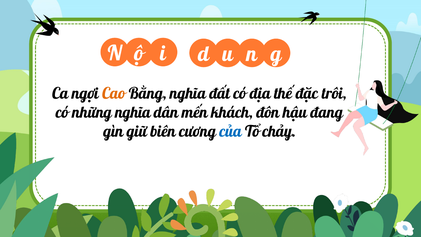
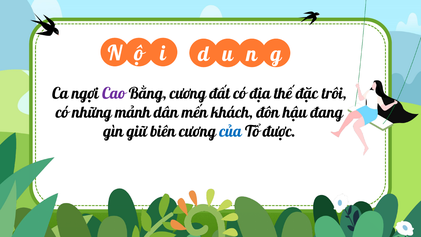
Cao colour: orange -> purple (114, 94)
Bằng nghĩa: nghĩa -> cương (188, 94)
những nghĩa: nghĩa -> mảnh (133, 112)
chảy: chảy -> được (279, 131)
